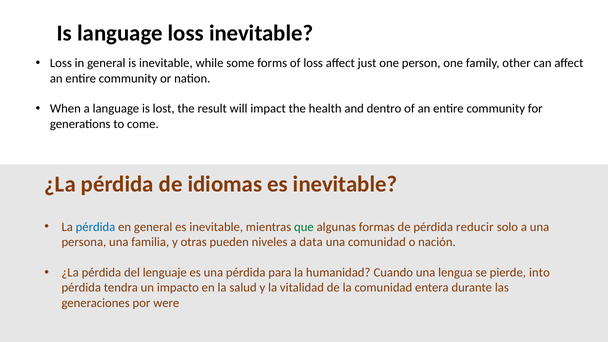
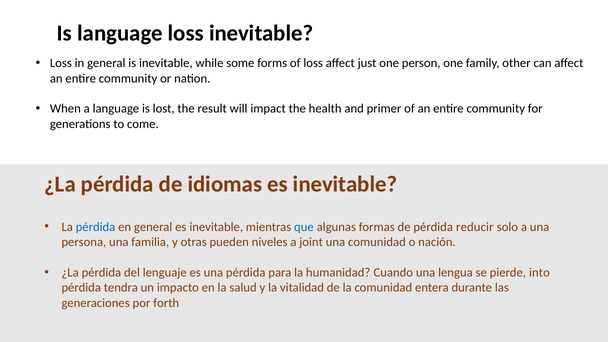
dentro: dentro -> primer (384, 109)
que colour: green -> blue (304, 227)
data: data -> joint (311, 242)
were: were -> forth (166, 303)
